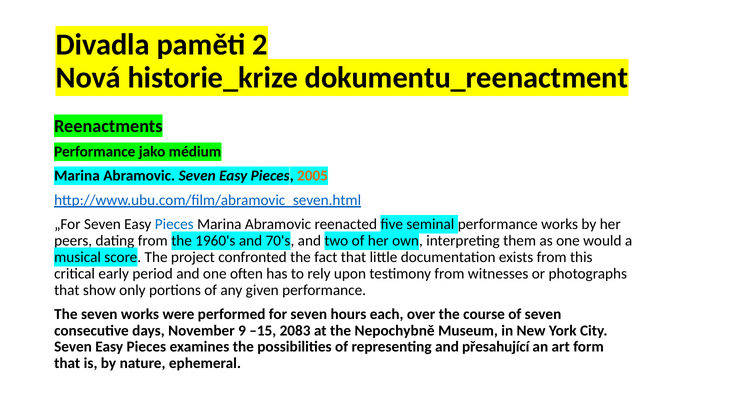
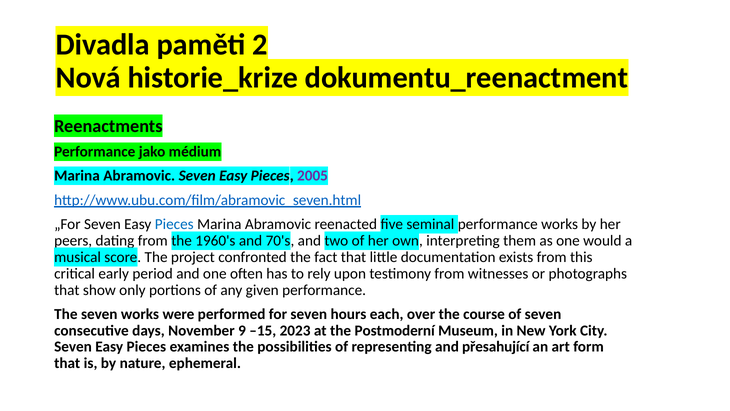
2005 colour: orange -> purple (313, 176)
2083: 2083 -> 2023 (295, 330)
Nepochybně: Nepochybně -> Postmoderní (395, 330)
